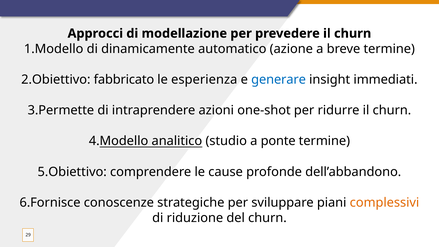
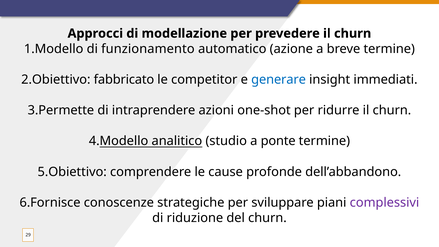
dinamicamente: dinamicamente -> funzionamento (148, 49)
esperienza: esperienza -> competitor (204, 80)
complessivi colour: orange -> purple (385, 203)
